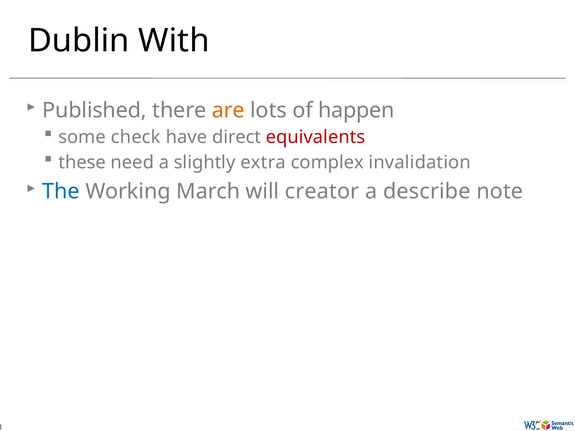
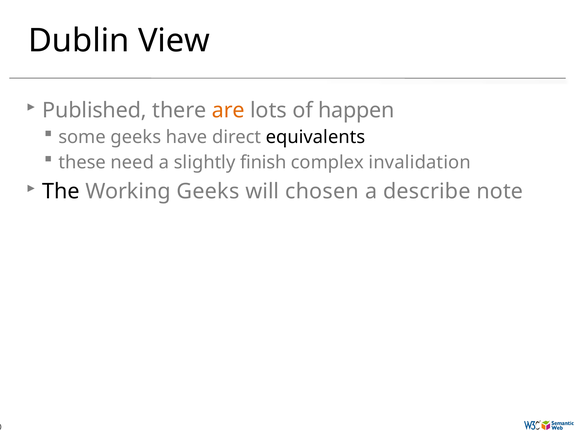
With: With -> View (174, 41)
some check: check -> geeks (136, 137)
equivalents colour: red -> black (316, 137)
extra: extra -> finish (263, 163)
The colour: blue -> black (61, 192)
Working March: March -> Geeks (208, 192)
creator: creator -> chosen (322, 192)
